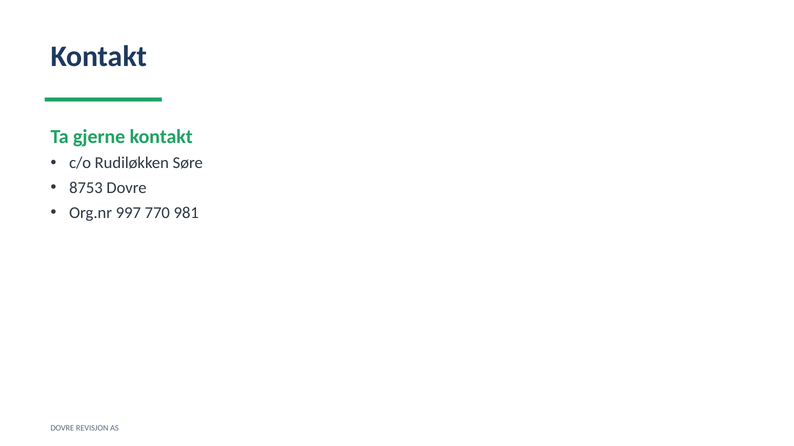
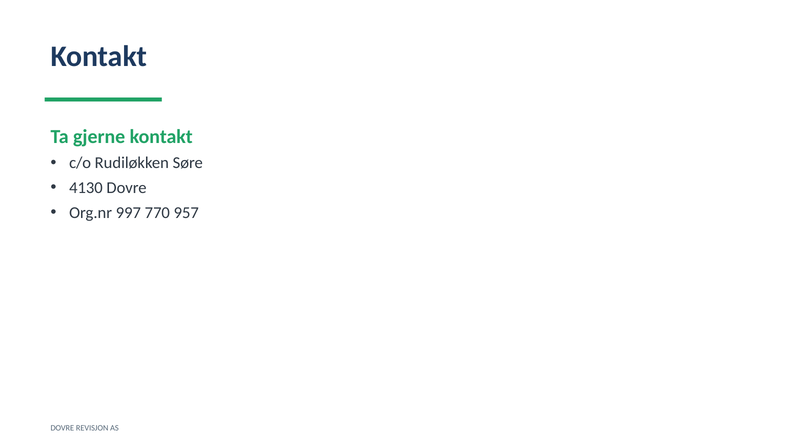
8753: 8753 -> 4130 (86, 188)
981: 981 -> 957 (186, 213)
